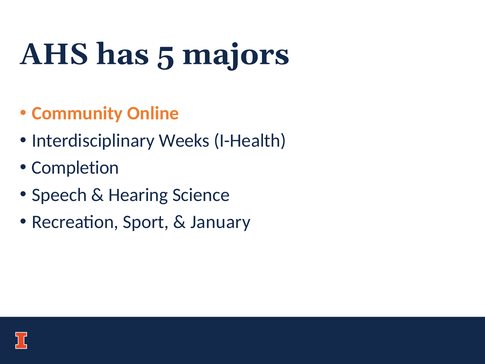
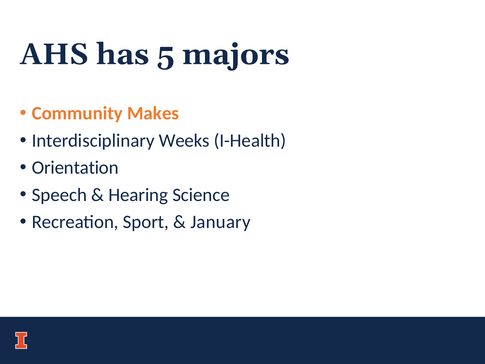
Online: Online -> Makes (153, 113)
Completion: Completion -> Orientation (75, 168)
